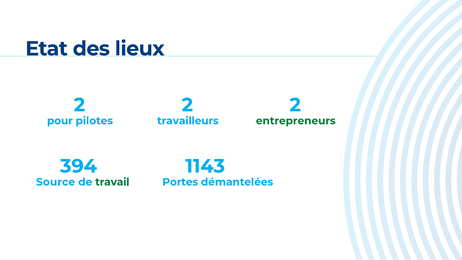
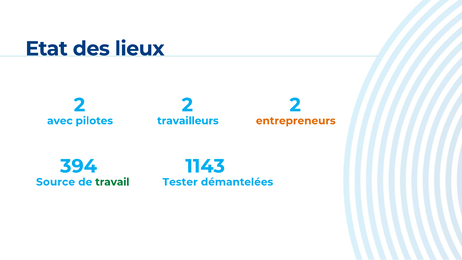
pour: pour -> avec (60, 121)
entrepreneurs colour: green -> orange (296, 121)
Portes: Portes -> Tester (180, 182)
